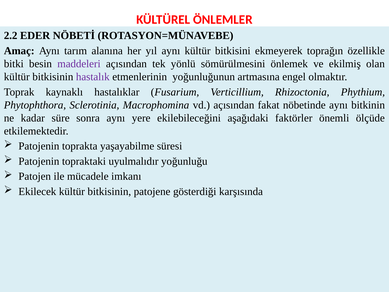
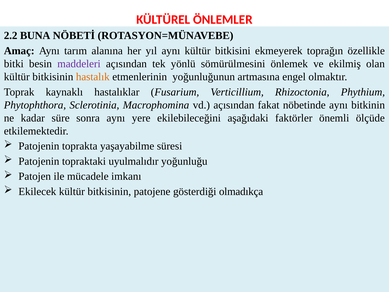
EDER: EDER -> BUNA (35, 36)
hastalık colour: purple -> orange (93, 77)
karşısında: karşısında -> olmadıkça (241, 191)
